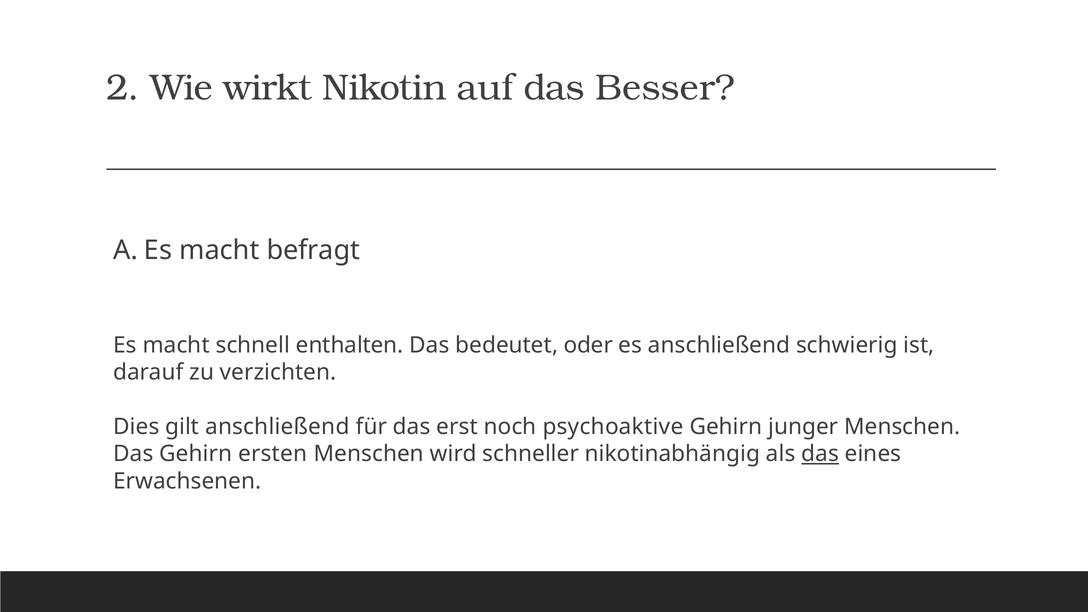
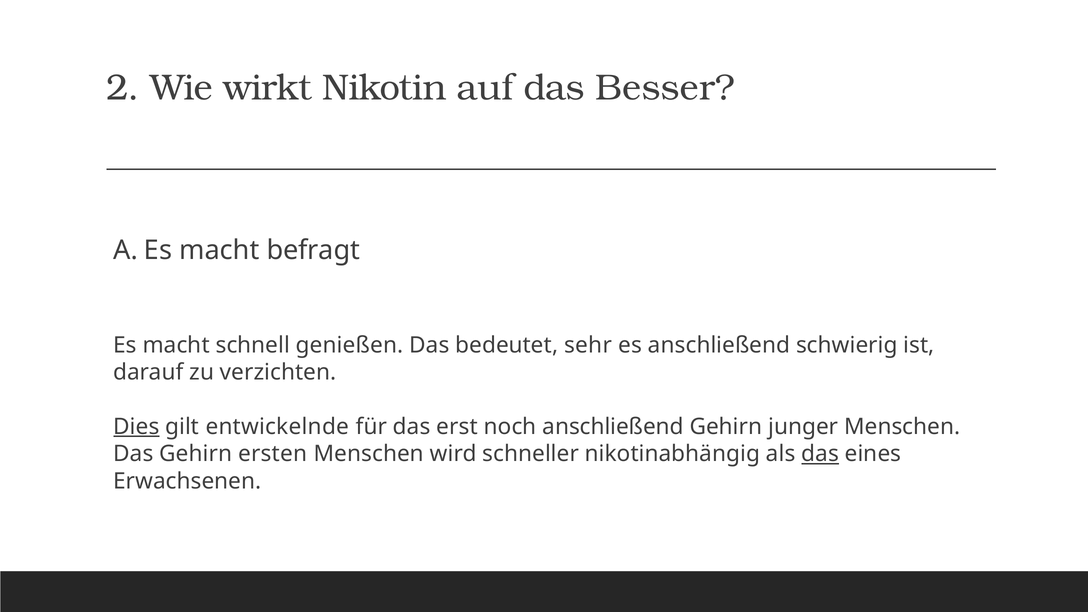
enthalten: enthalten -> genießen (350, 345)
oder: oder -> sehr (588, 345)
Dies underline: none -> present (136, 427)
gilt anschließend: anschließend -> entwickelnde (277, 427)
noch psychoaktive: psychoaktive -> anschließend (613, 427)
